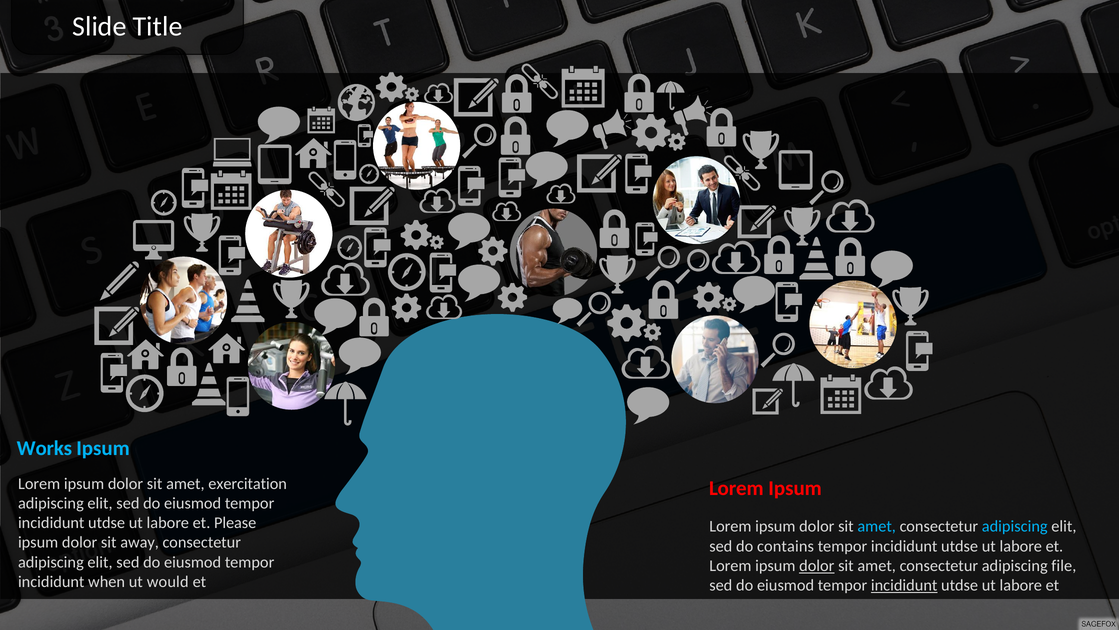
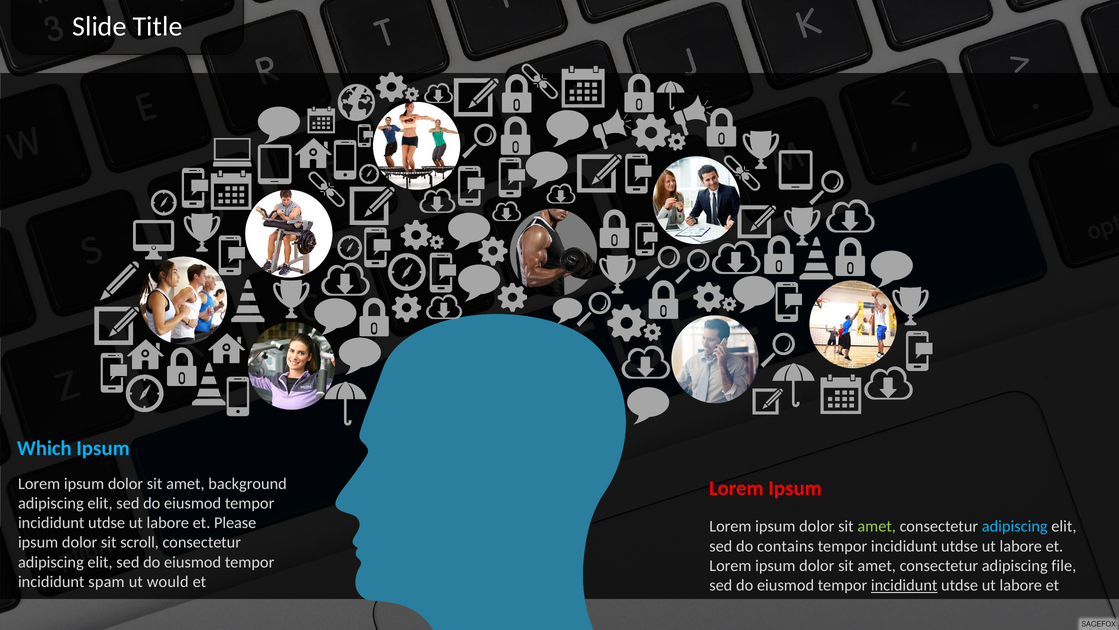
Works: Works -> Which (44, 448)
exercitation: exercitation -> background (248, 483)
amet colour: light blue -> light green (877, 526)
away: away -> scroll (140, 542)
dolor underline: present -> none (817, 565)
when: when -> spam (107, 581)
